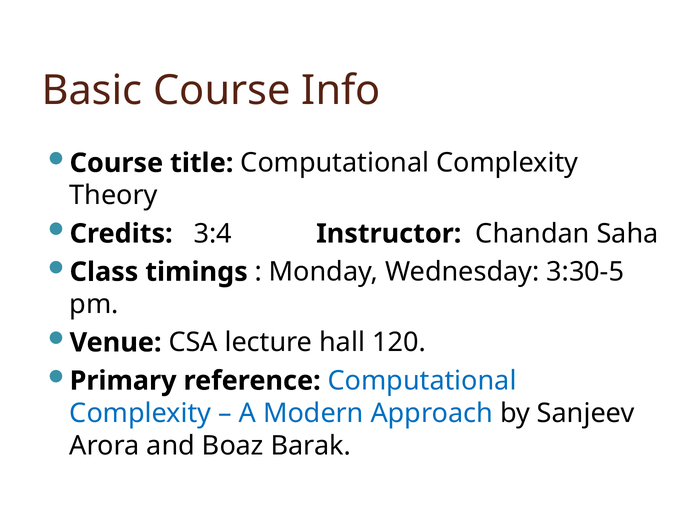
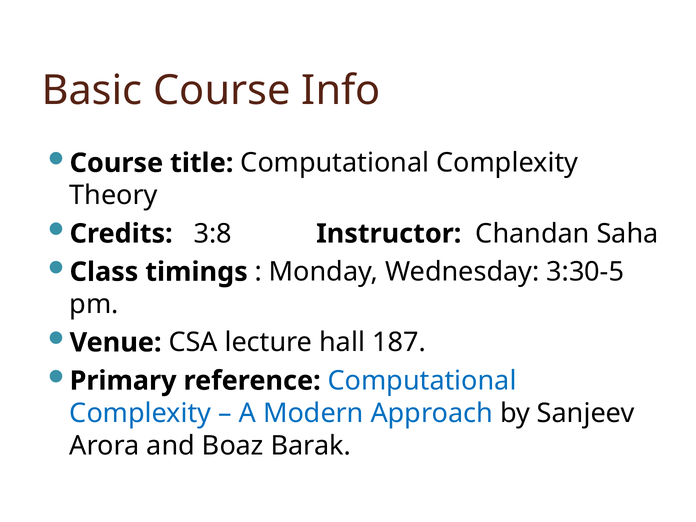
3:4: 3:4 -> 3:8 (213, 234)
120: 120 -> 187 (399, 343)
